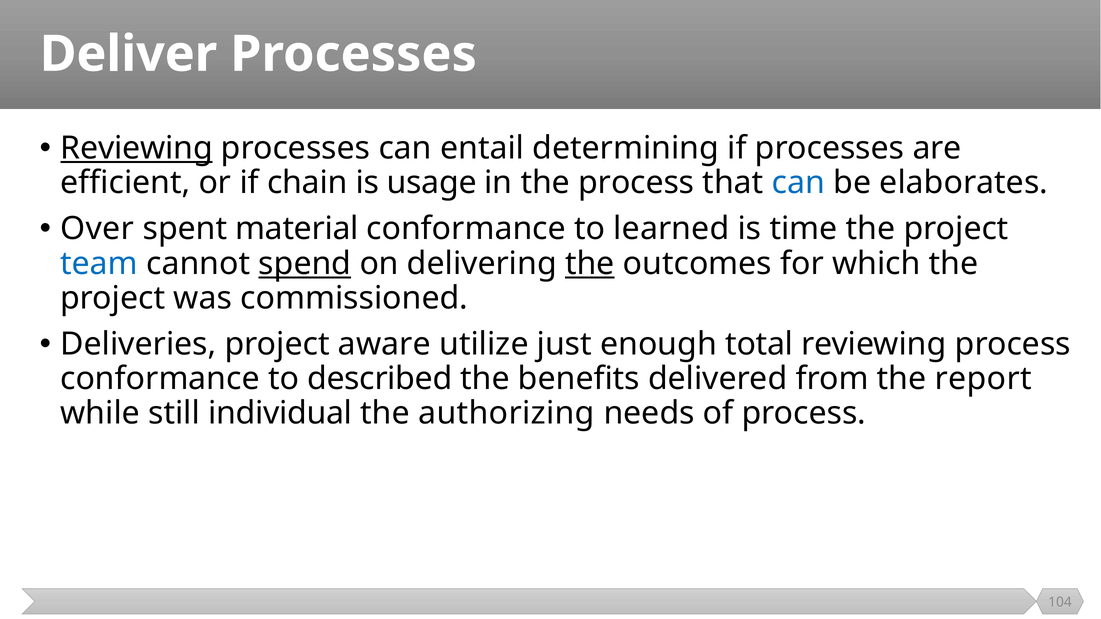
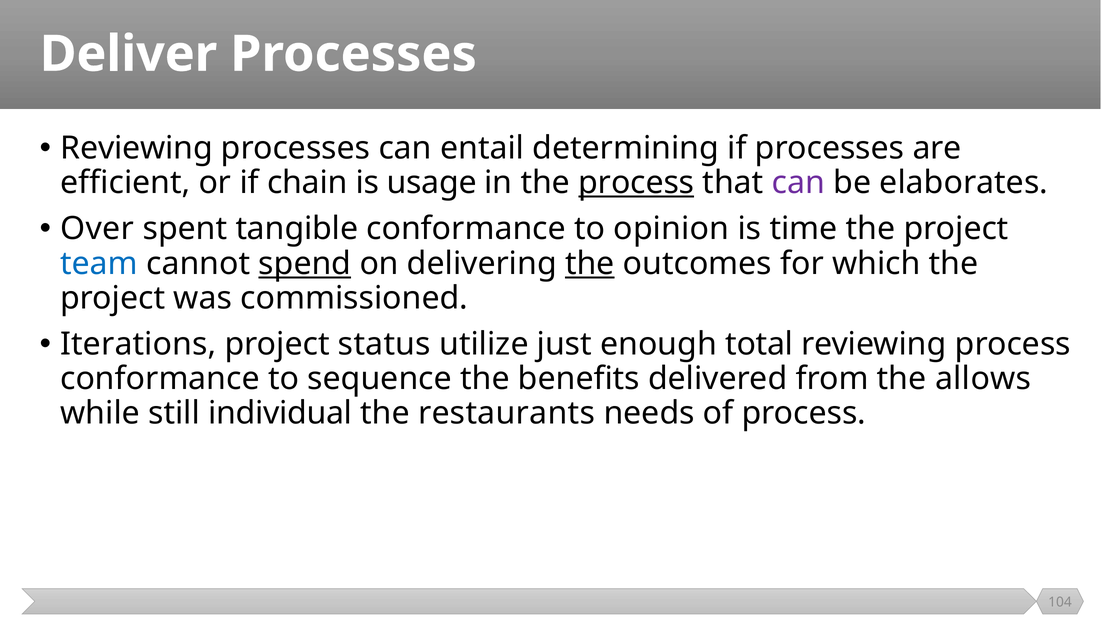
Reviewing underline: present -> none (137, 148)
process underline: none -> present (636, 183)
can colour: blue -> purple (798, 183)
material: material -> tangible (297, 229)
learned: learned -> opinion (671, 229)
Deliveries: Deliveries -> Iterations (138, 344)
aware: aware -> status (384, 344)
described: described -> sequence (380, 379)
report: report -> allows (983, 379)
authorizing: authorizing -> restaurants (507, 414)
